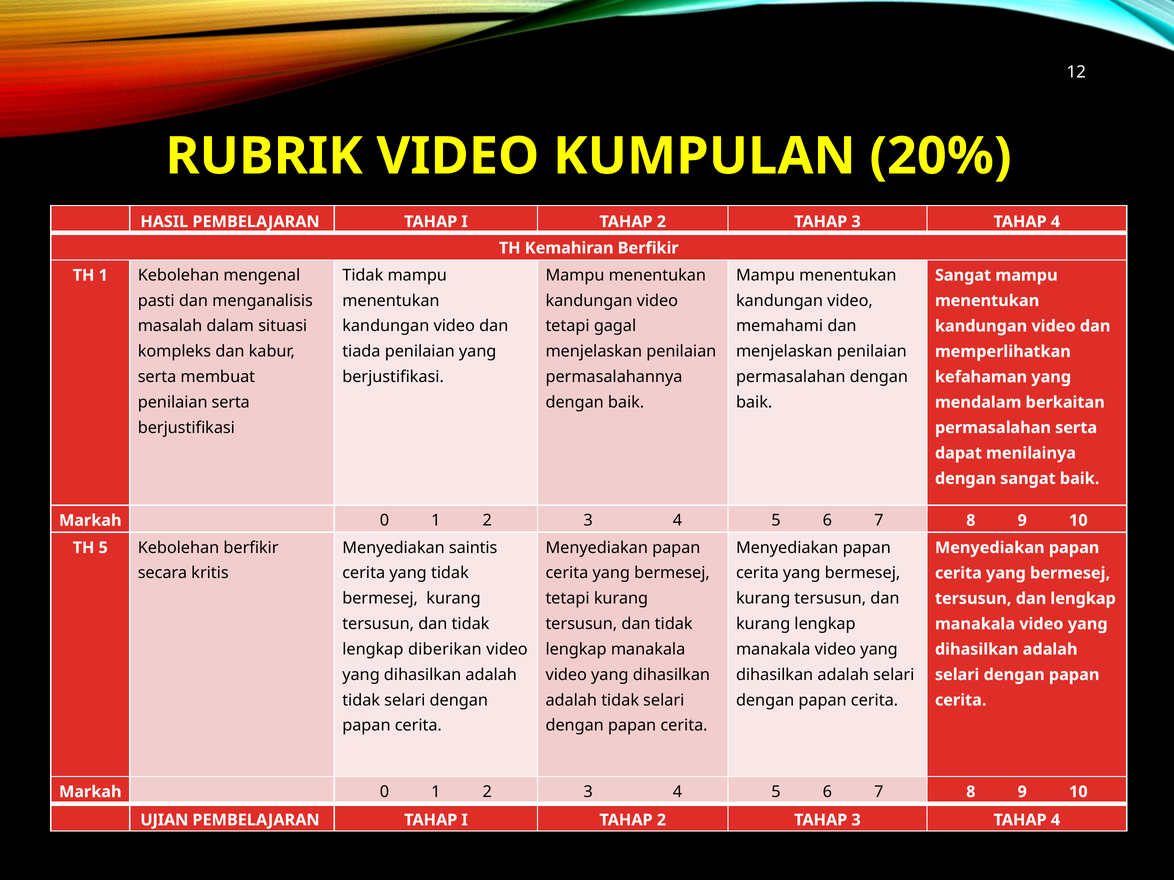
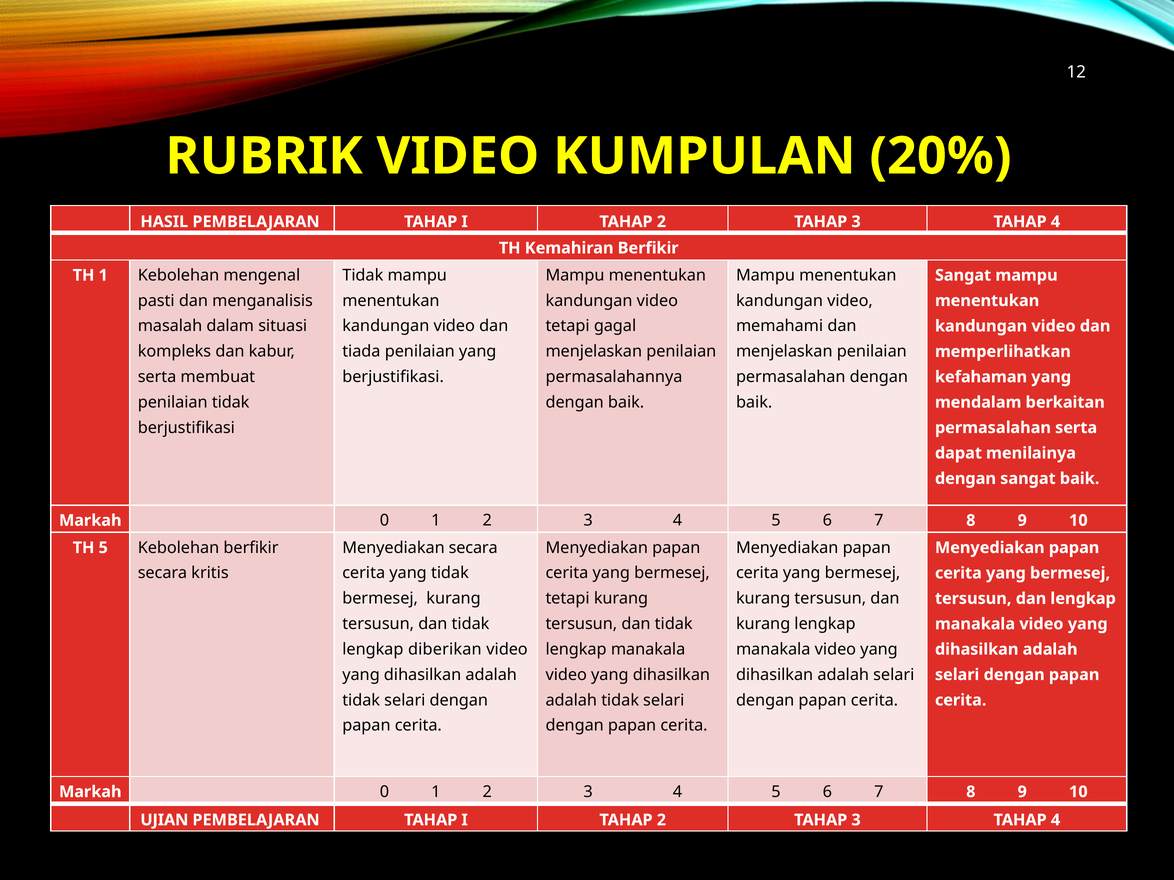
penilaian serta: serta -> tidak (231, 403)
Menyediakan saintis: saintis -> secara (473, 548)
